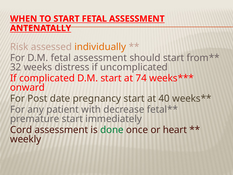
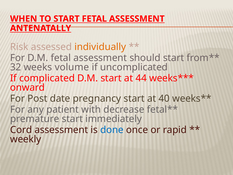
distress: distress -> volume (72, 67)
74: 74 -> 44 (141, 78)
done colour: green -> blue (112, 130)
heart: heart -> rapid (175, 130)
